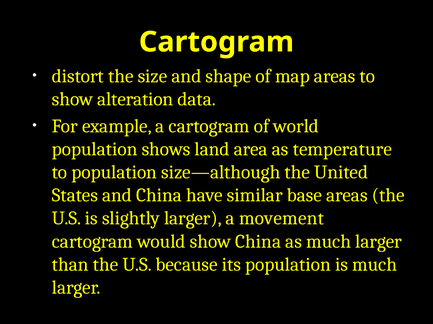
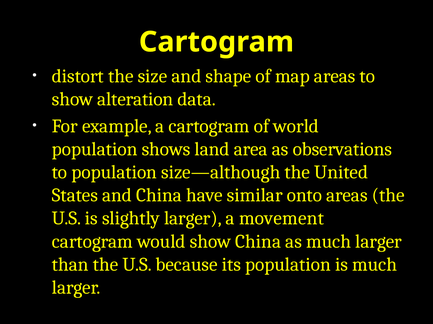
temperature: temperature -> observations (342, 150)
base: base -> onto (304, 196)
